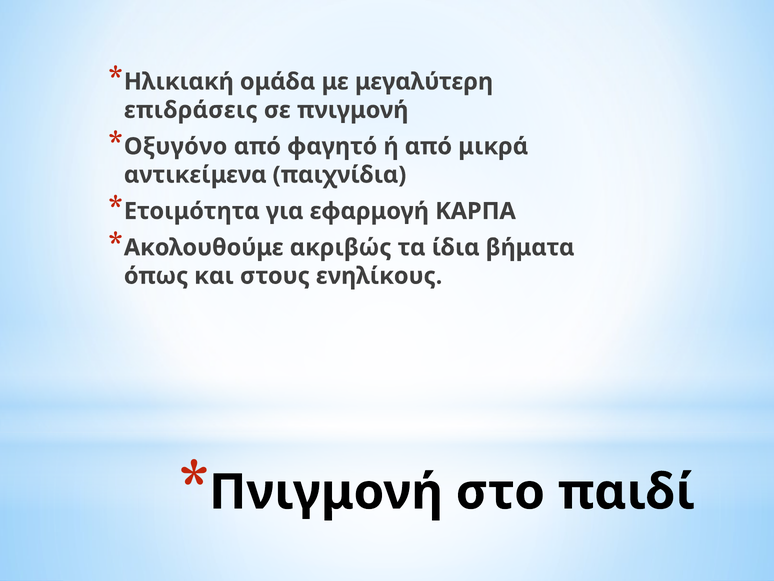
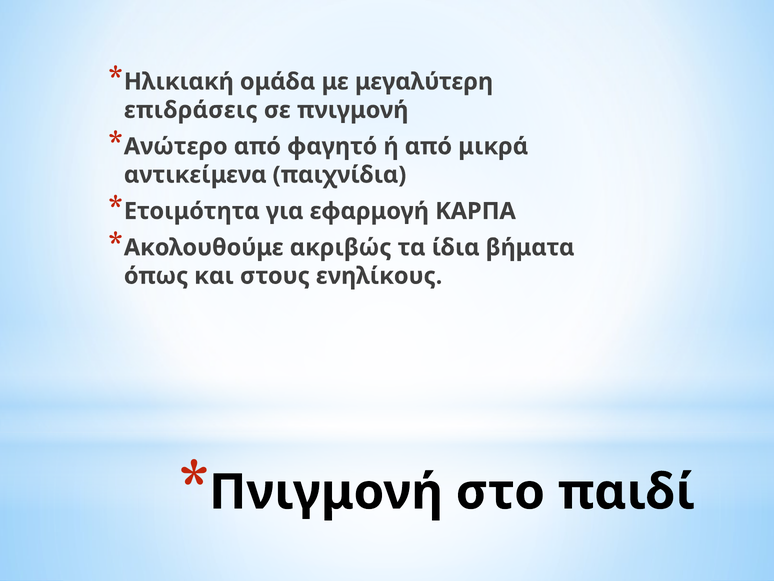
Οξυγόνο: Οξυγόνο -> Ανώτερο (176, 146)
